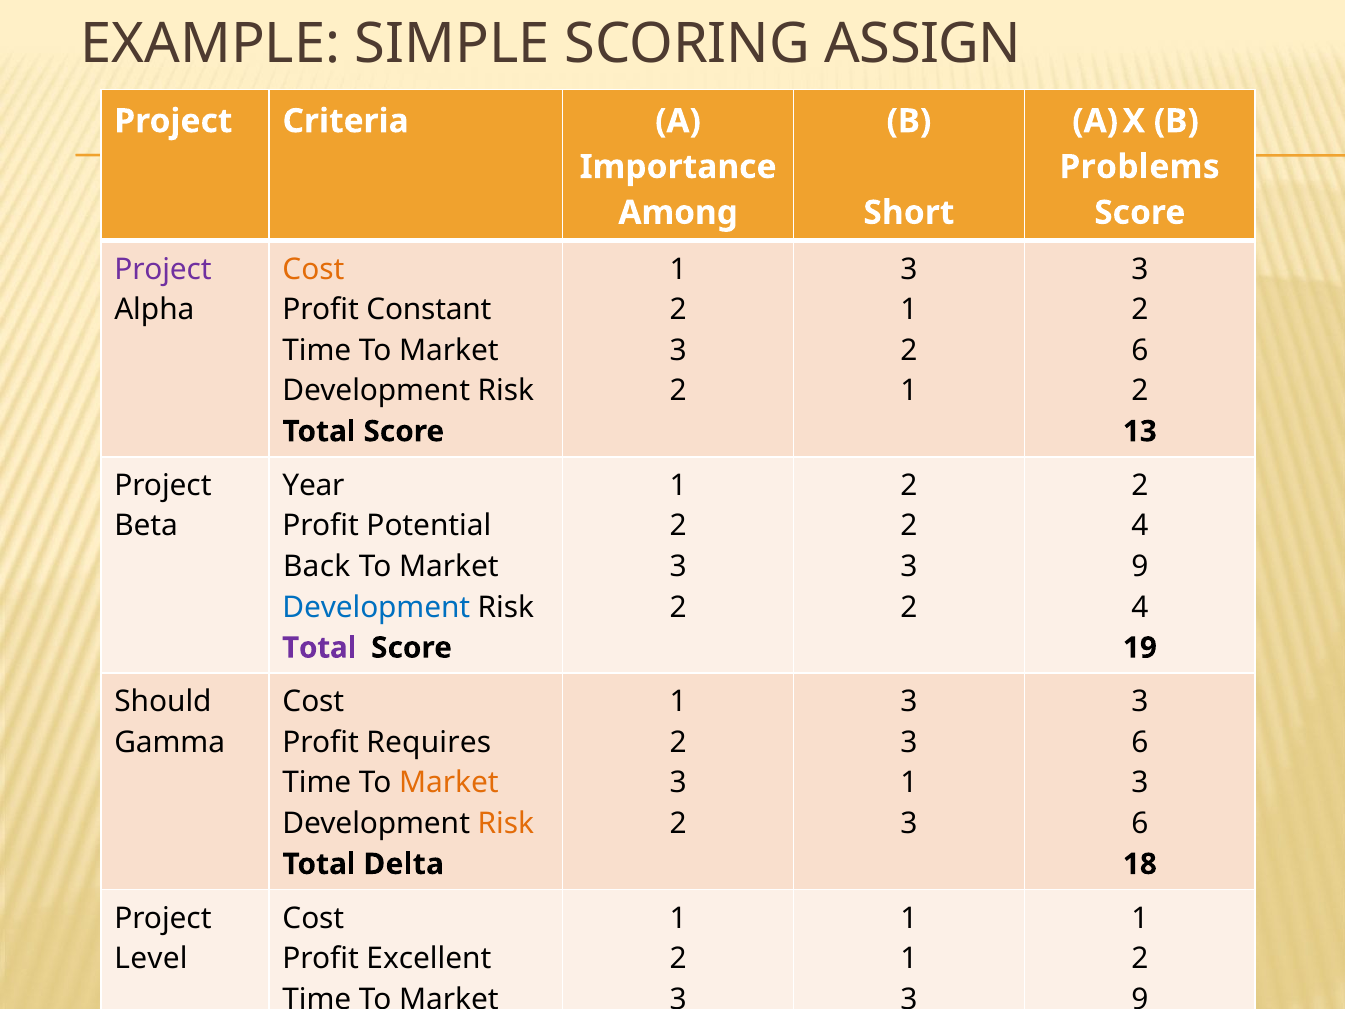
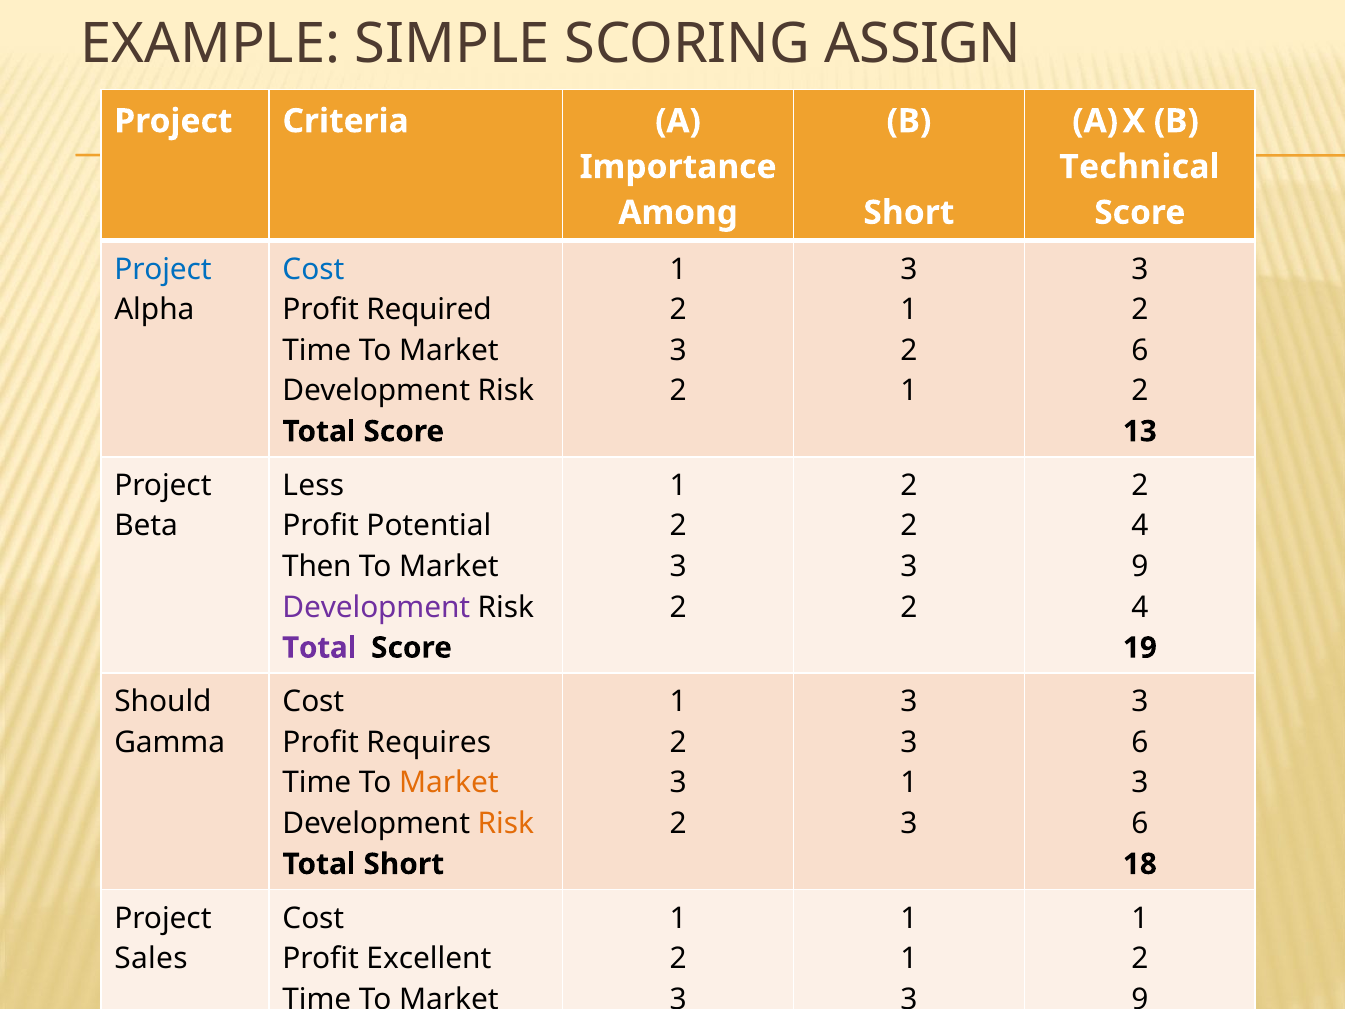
Problems: Problems -> Technical (1140, 167)
Project colour: purple -> blue (163, 269)
Cost colour: orange -> blue (313, 269)
Constant: Constant -> Required (429, 310)
Year: Year -> Less (313, 485)
Back: Back -> Then (317, 567)
Development colour: blue -> purple (376, 607)
Total Delta: Delta -> Short (404, 864)
Level: Level -> Sales (151, 959)
